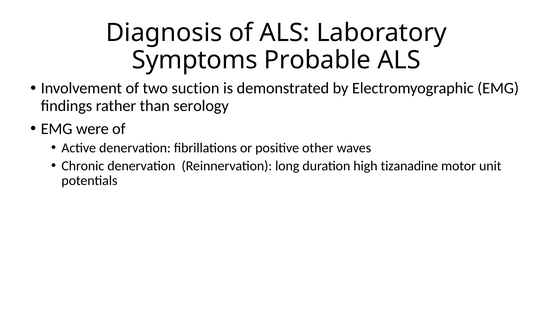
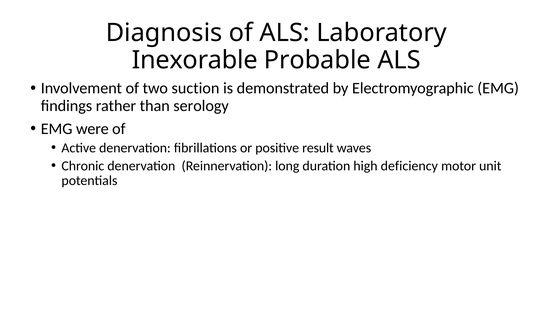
Symptoms: Symptoms -> Inexorable (195, 60)
other: other -> result (318, 148)
tizanadine: tizanadine -> deficiency (409, 166)
